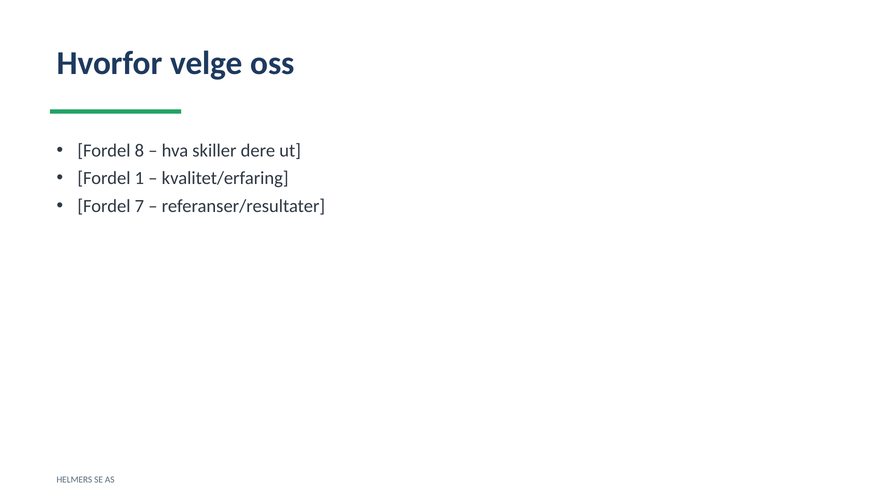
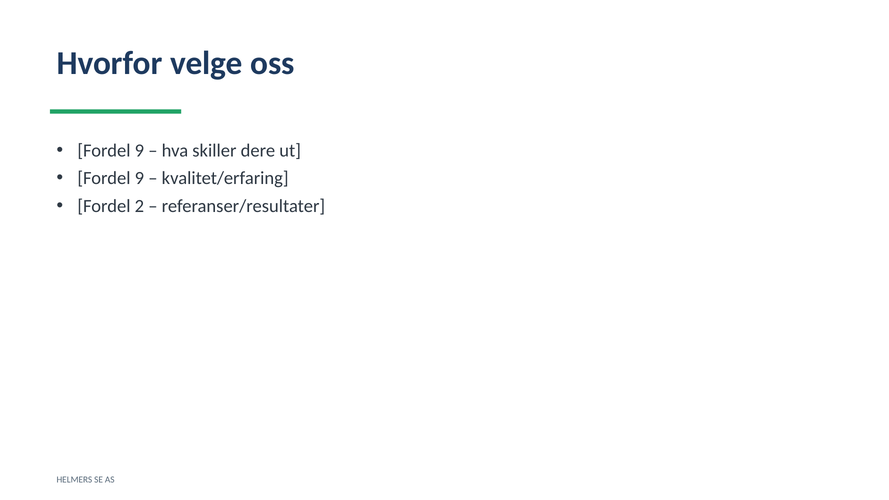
8: 8 -> 9 (139, 151)
1: 1 -> 9 (139, 178)
7: 7 -> 2 (139, 206)
